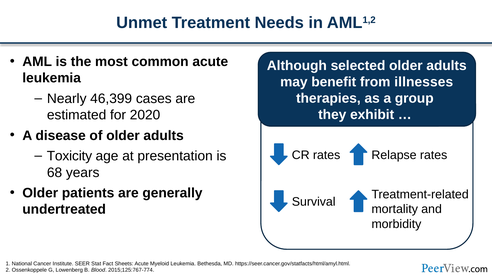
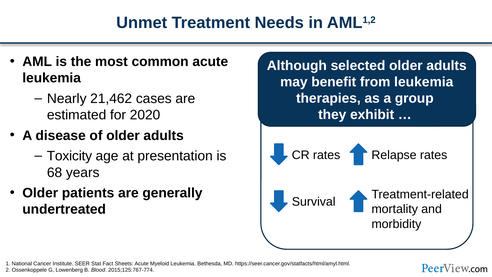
from illnesses: illnesses -> leukemia (424, 82)
46,399: 46,399 -> 21,462 (111, 99)
